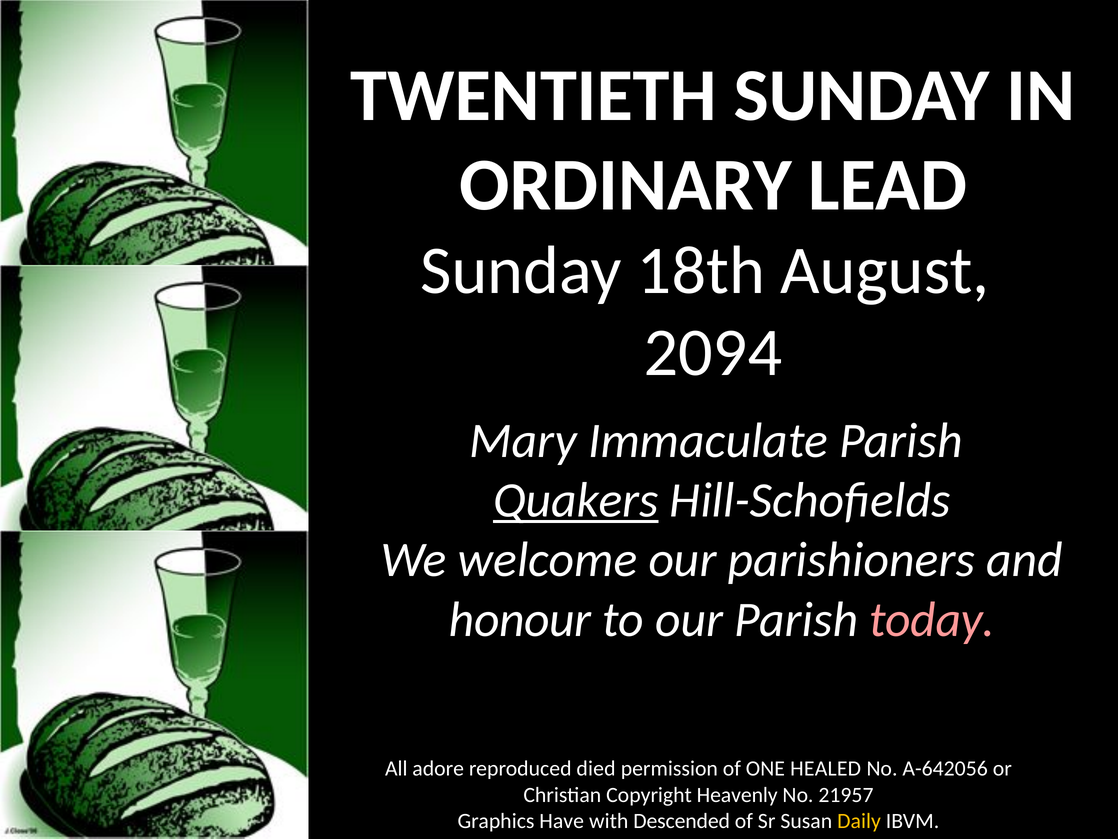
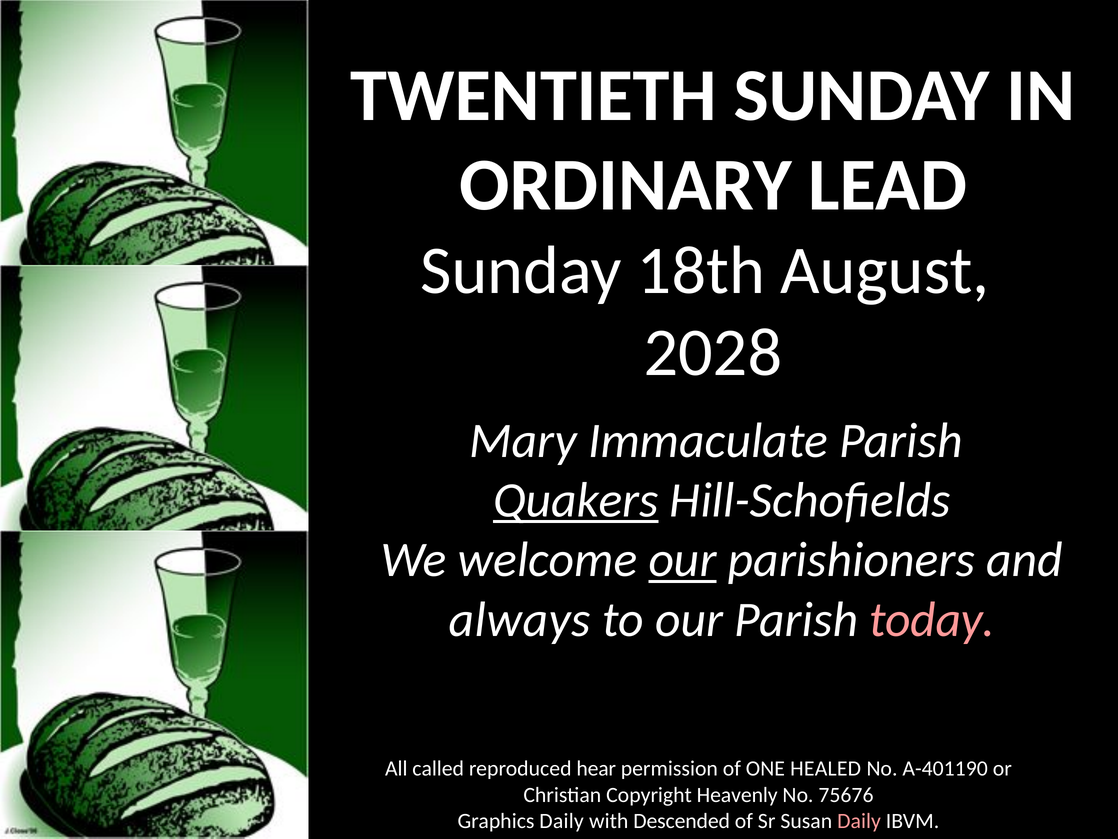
2094: 2094 -> 2028 (713, 352)
our underline: none -> present (683, 560)
honour: honour -> always (520, 619)
adore: adore -> called (438, 768)
died: died -> hear (596, 768)
A-642056: A-642056 -> A-401190 (945, 768)
21957: 21957 -> 75676 (846, 794)
Graphics Have: Have -> Daily (562, 820)
Daily colour: yellow -> pink (859, 820)
